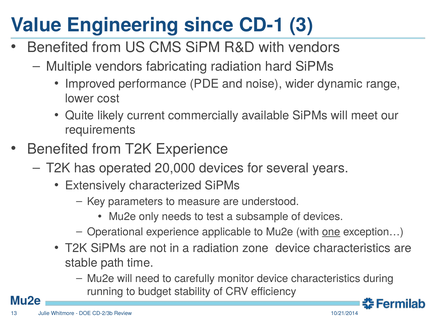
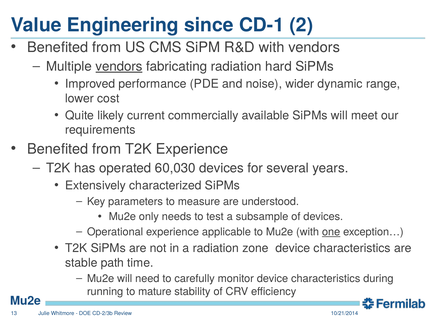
3: 3 -> 2 (301, 25)
vendors underline: none -> present (119, 66)
20,000: 20,000 -> 60,030 (175, 168)
budget: budget -> mature (155, 292)
